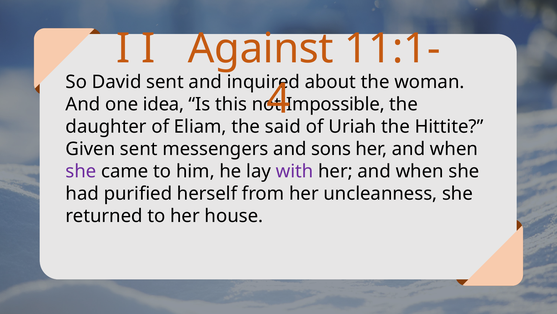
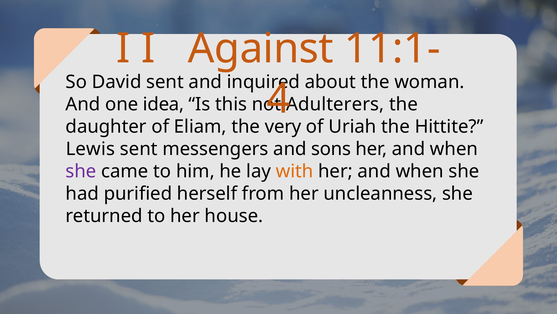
Impossible: Impossible -> Adulterers (335, 104)
said: said -> very (283, 126)
Given: Given -> Lewis (90, 149)
with colour: purple -> orange (295, 171)
